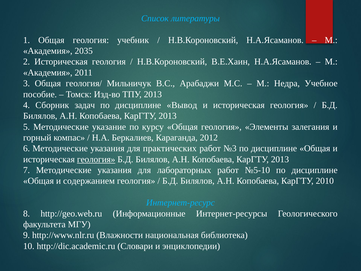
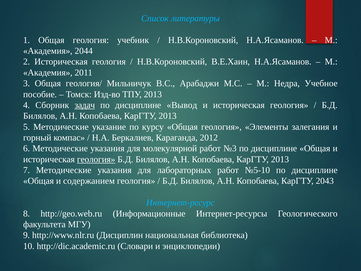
2035: 2035 -> 2044 (84, 51)
задач underline: none -> present (85, 105)
практических: практических -> молекулярной (170, 148)
2010: 2010 -> 2043 (325, 181)
Влажности: Влажности -> Дисциплин (120, 235)
